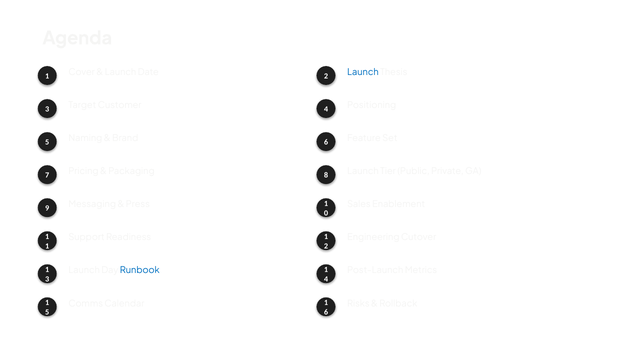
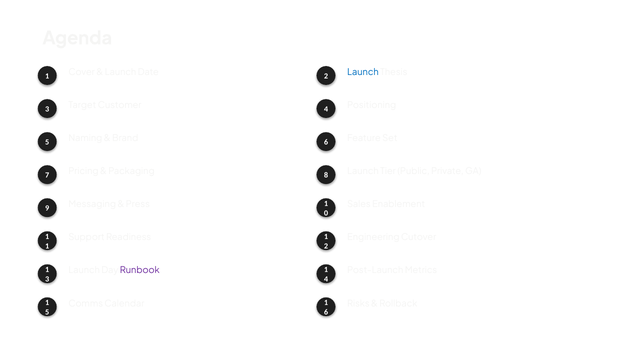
Runbook colour: blue -> purple (140, 271)
